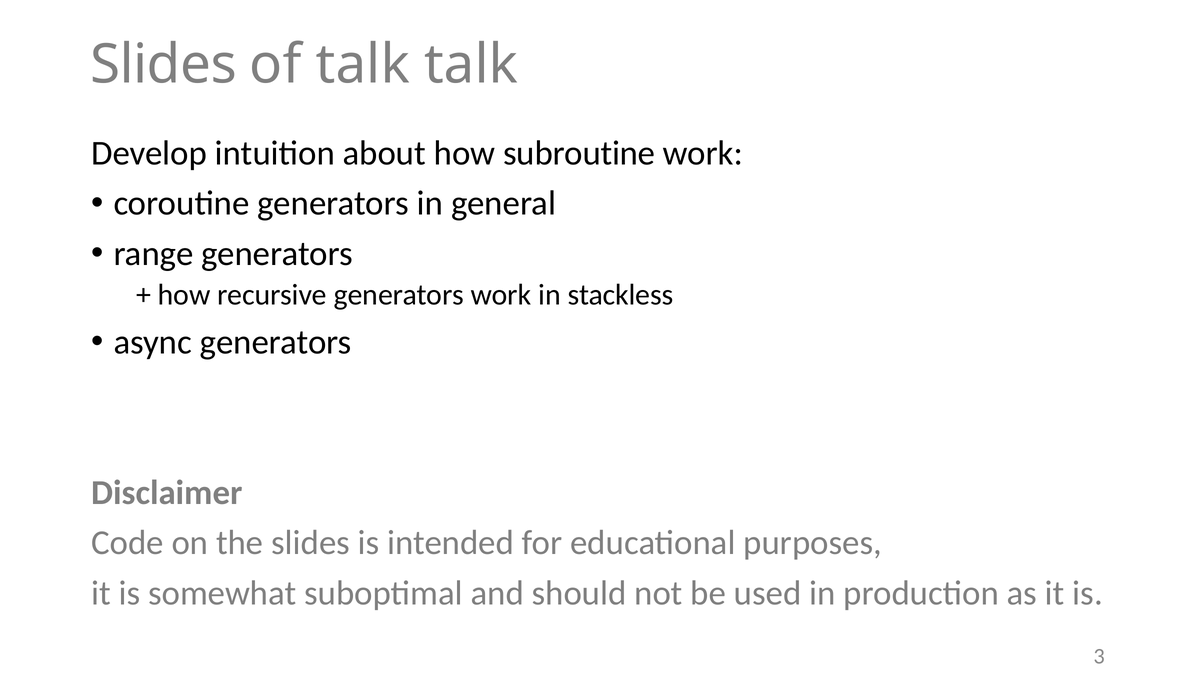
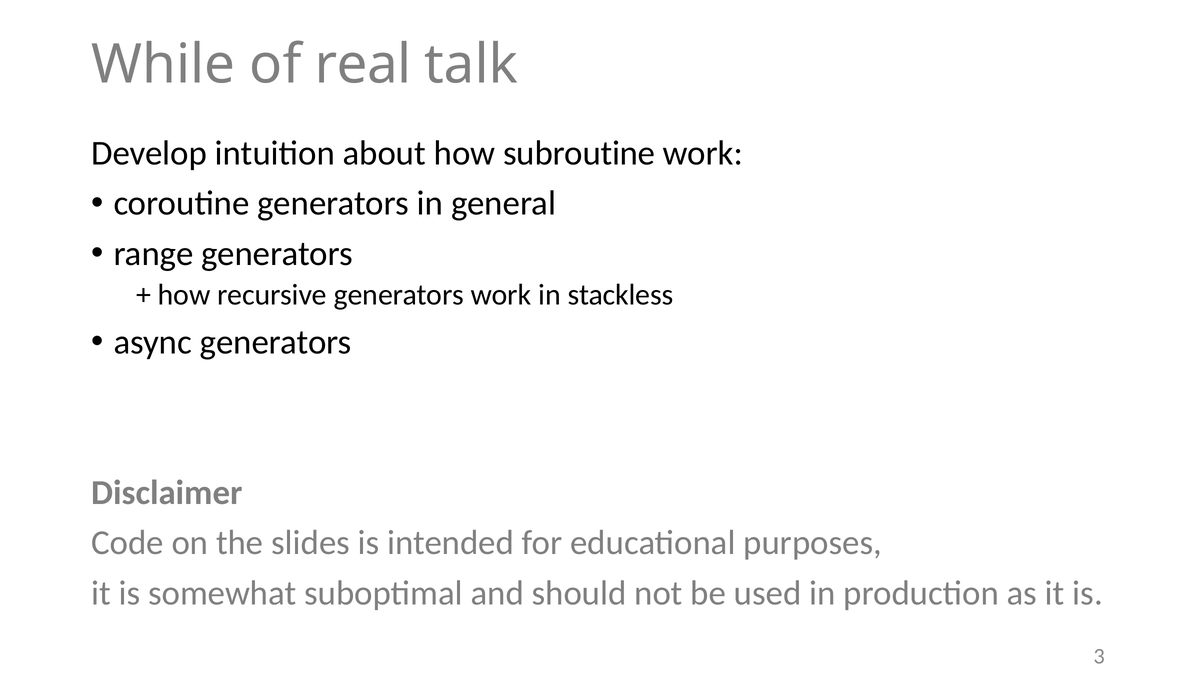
Slides: Slides -> While (163, 65)
of talk: talk -> real (363, 65)
